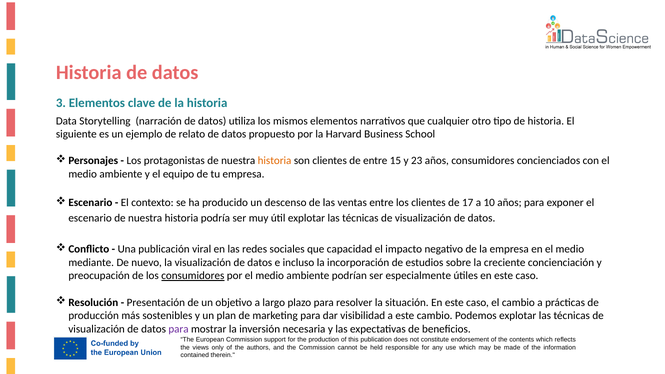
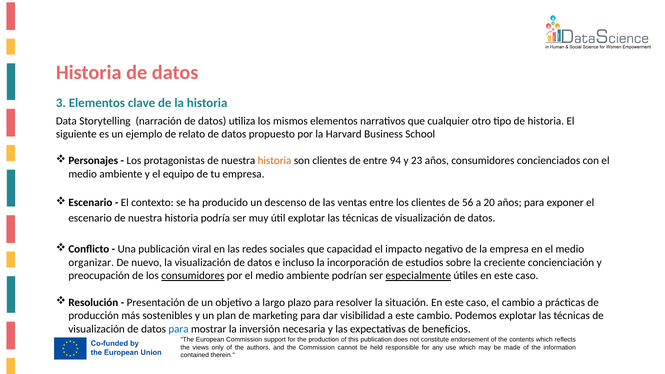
15: 15 -> 94 (395, 161)
17: 17 -> 56 (468, 203)
10: 10 -> 20 (489, 203)
mediante: mediante -> organizar (91, 263)
especialmente underline: none -> present (418, 276)
para colour: purple -> blue (179, 329)
